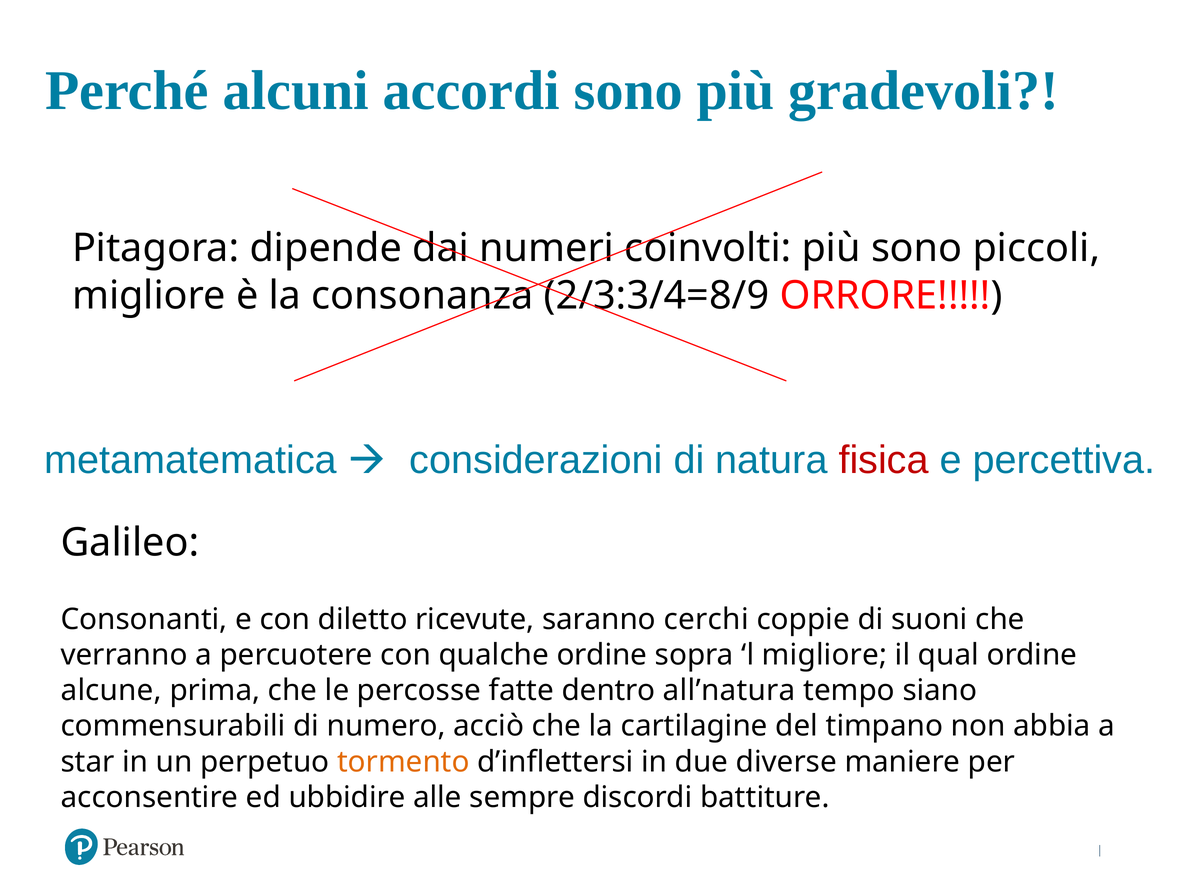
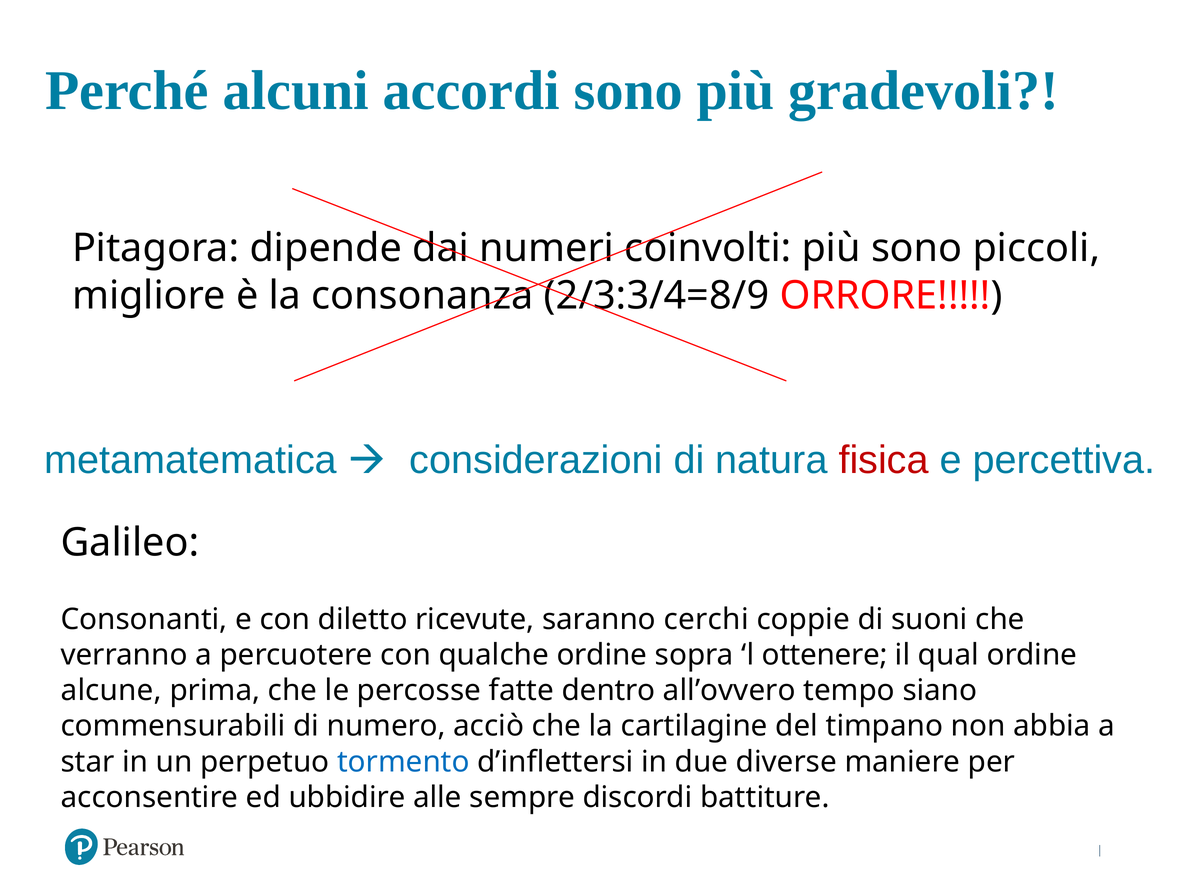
l migliore: migliore -> ottenere (825, 655)
all’natura: all’natura -> all’ovvero (729, 691)
tormento colour: orange -> blue (403, 762)
